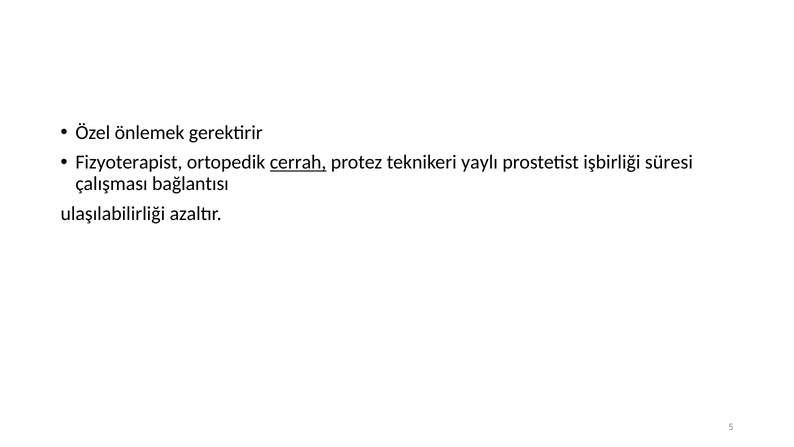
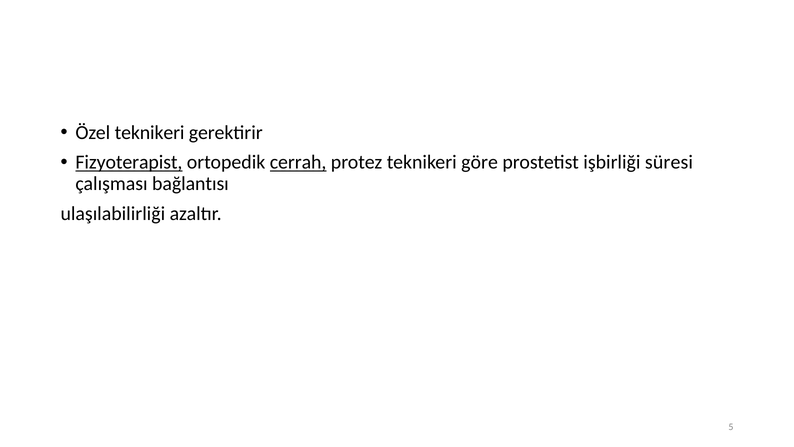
Özel önlemek: önlemek -> teknikeri (150, 132)
Fizyoterapist underline: none -> present (129, 162)
yaylı: yaylı -> göre (480, 162)
